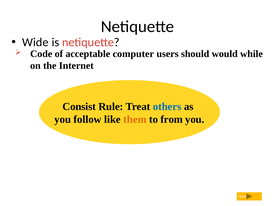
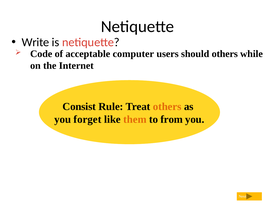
Wide: Wide -> Write (35, 42)
should would: would -> others (225, 54)
others colour: blue -> orange (167, 107)
follow: follow -> forget (87, 119)
